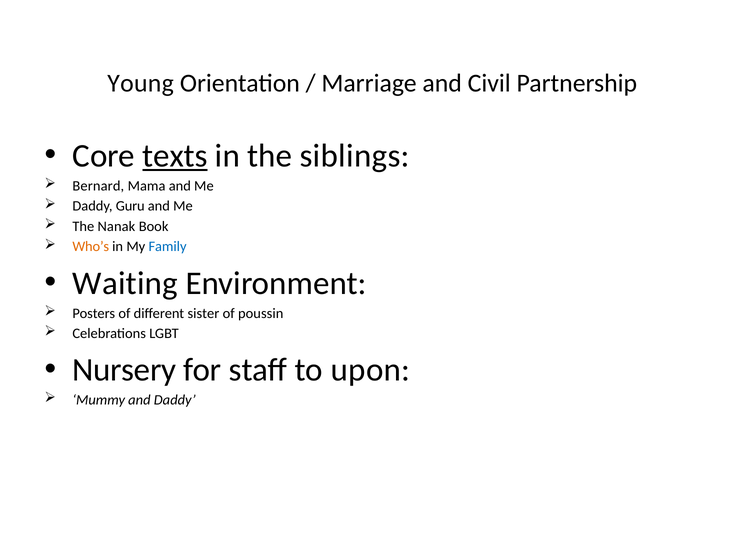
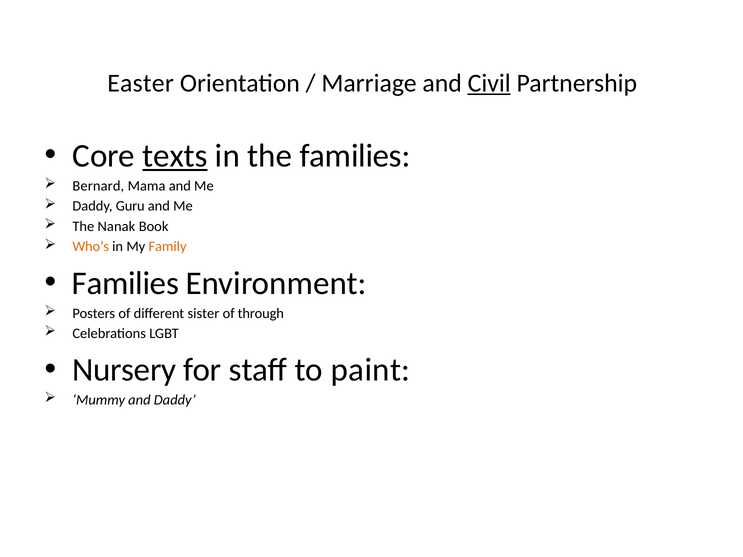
Young: Young -> Easter (141, 83)
Civil underline: none -> present (489, 83)
the siblings: siblings -> families (355, 156)
Family colour: blue -> orange (168, 247)
Waiting: Waiting -> Families (125, 283)
poussin: poussin -> through (261, 313)
upon: upon -> paint (371, 370)
